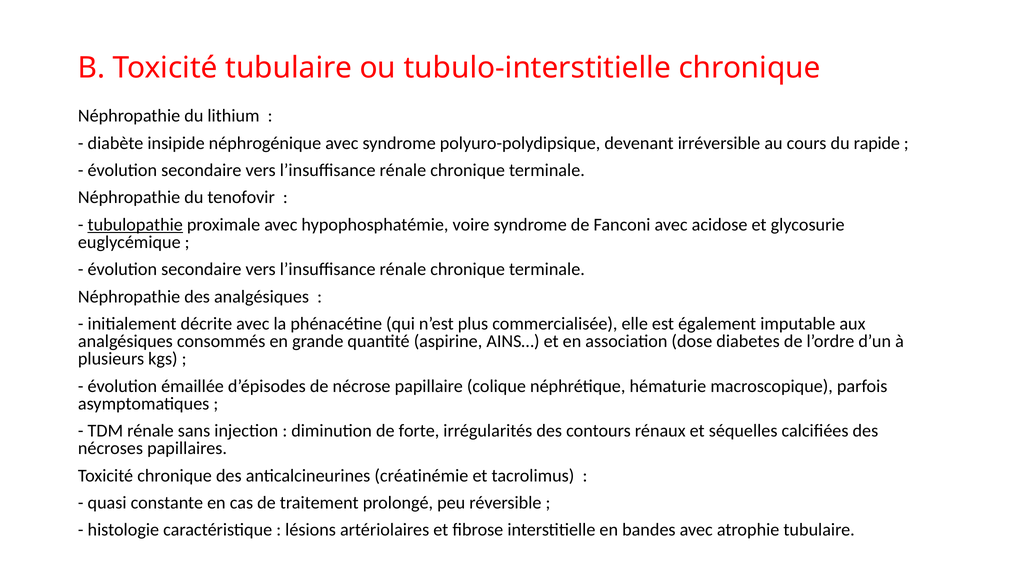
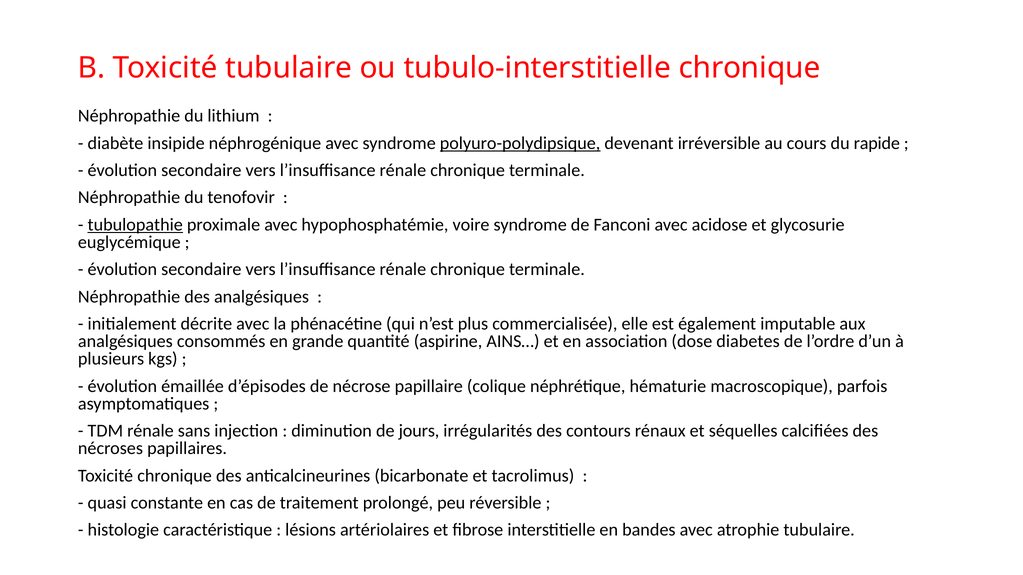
polyuro-polydipsique underline: none -> present (520, 143)
forte: forte -> jours (419, 431)
créatinémie: créatinémie -> bicarbonate (421, 476)
